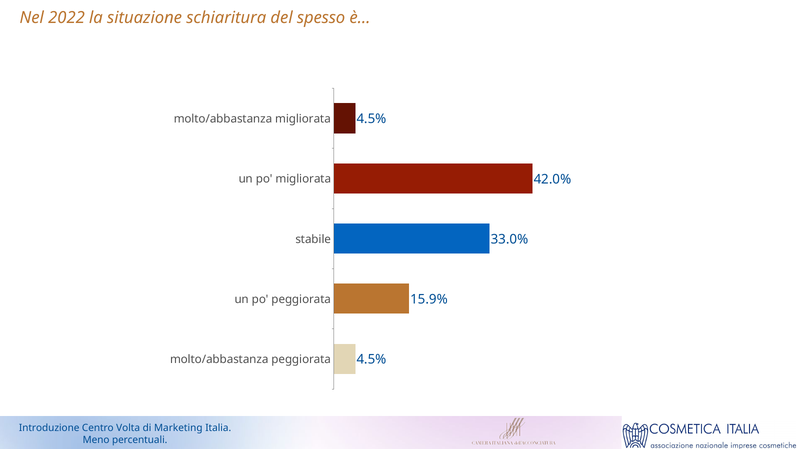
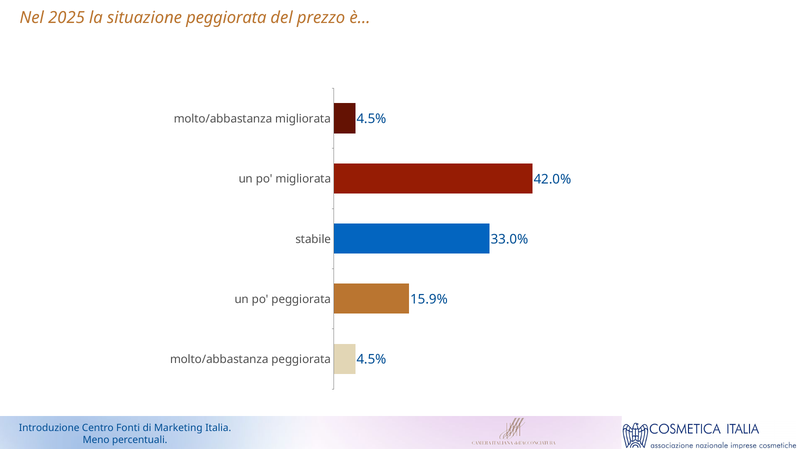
2022: 2022 -> 2025 (67, 18)
situazione schiaritura: schiaritura -> peggiorata (226, 18)
spesso: spesso -> prezzo (321, 18)
Volta: Volta -> Fonti (128, 428)
